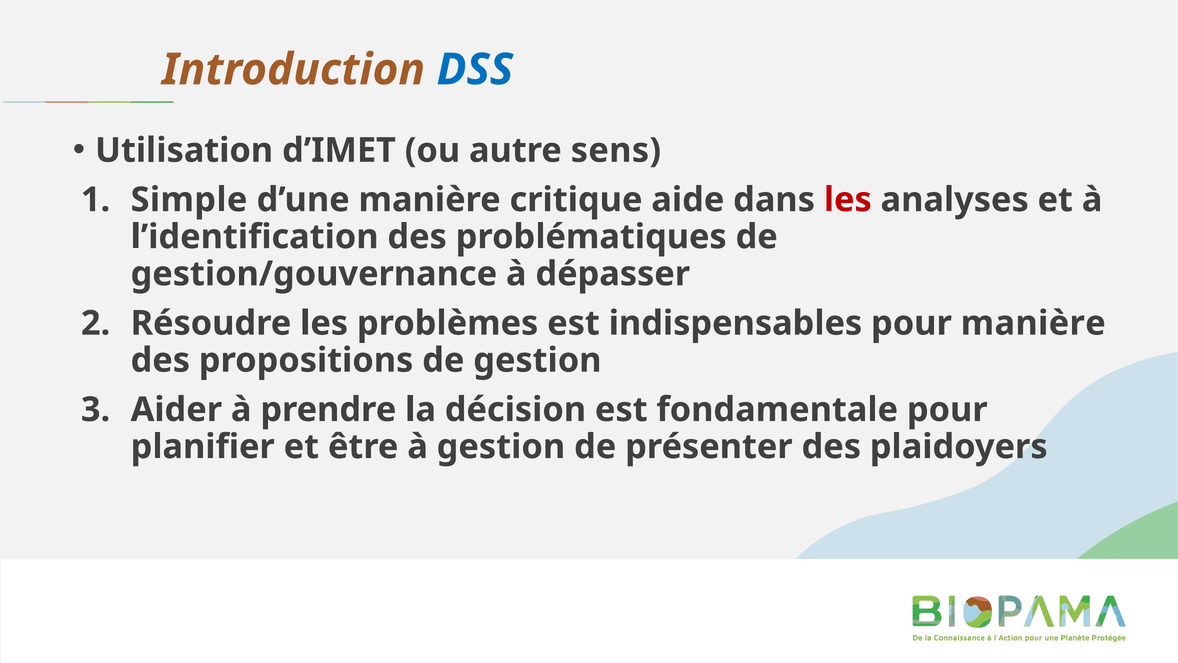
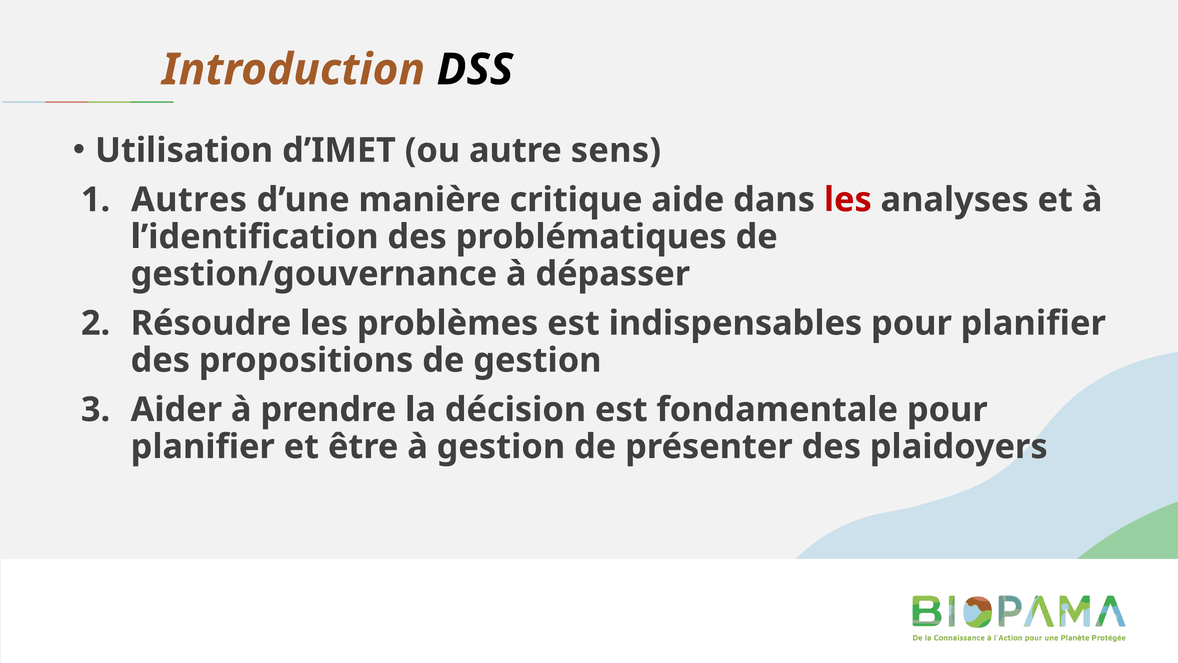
DSS colour: blue -> black (475, 70)
Simple: Simple -> Autres (189, 200)
indispensables pour manière: manière -> planifier (1033, 323)
